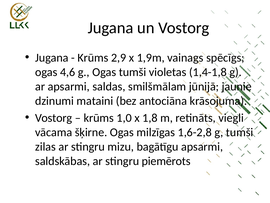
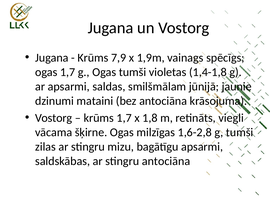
2,9: 2,9 -> 7,9 (119, 57)
ogas 4,6: 4,6 -> 1,7 (68, 72)
krūms 1,0: 1,0 -> 1,7 (124, 118)
stingru piemērots: piemērots -> antociāna (166, 161)
